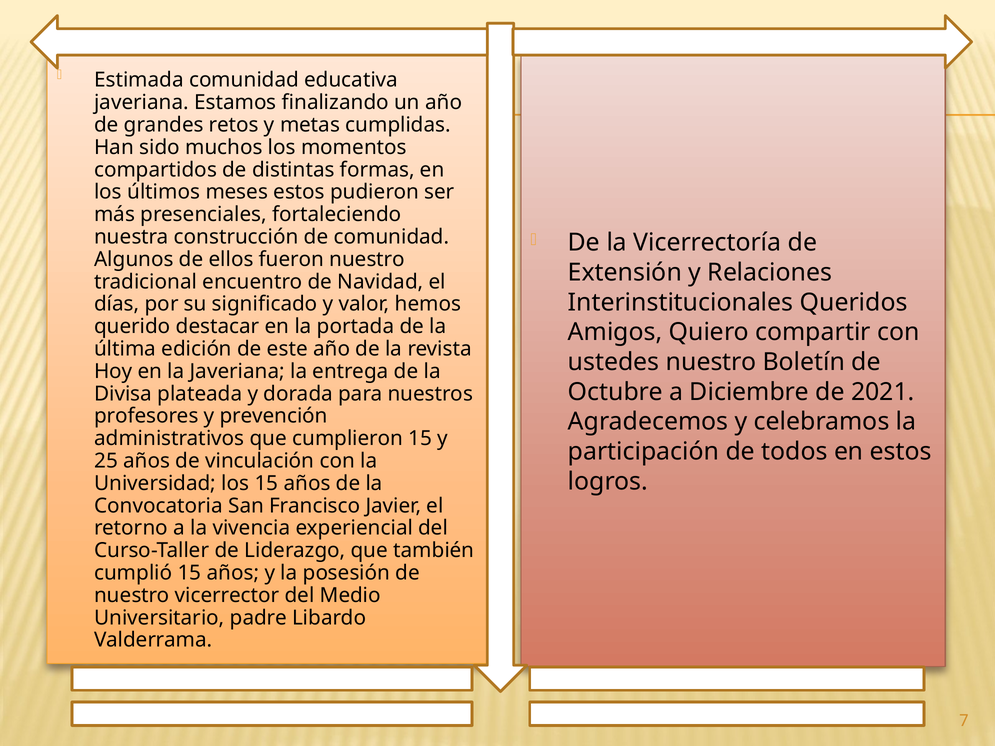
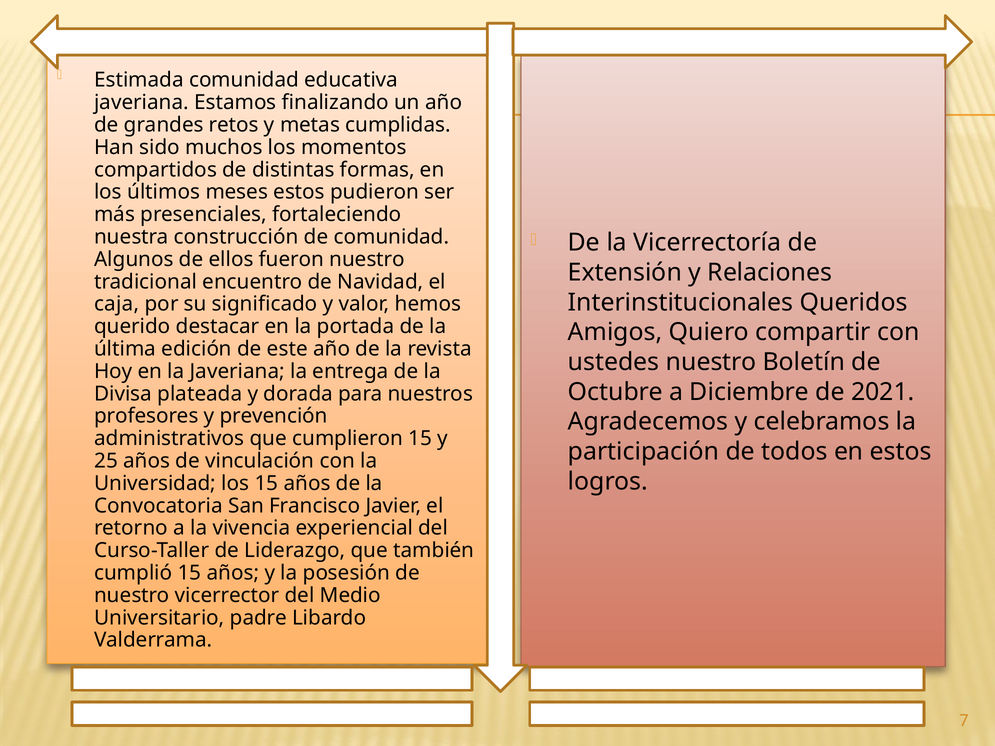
días: días -> caja (117, 304)
